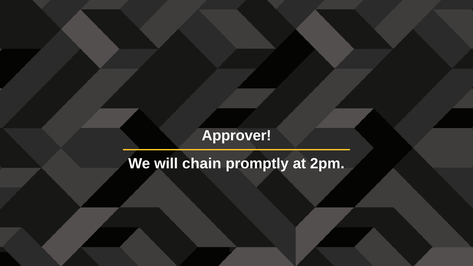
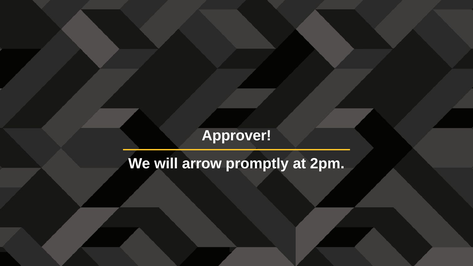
chain: chain -> arrow (202, 164)
